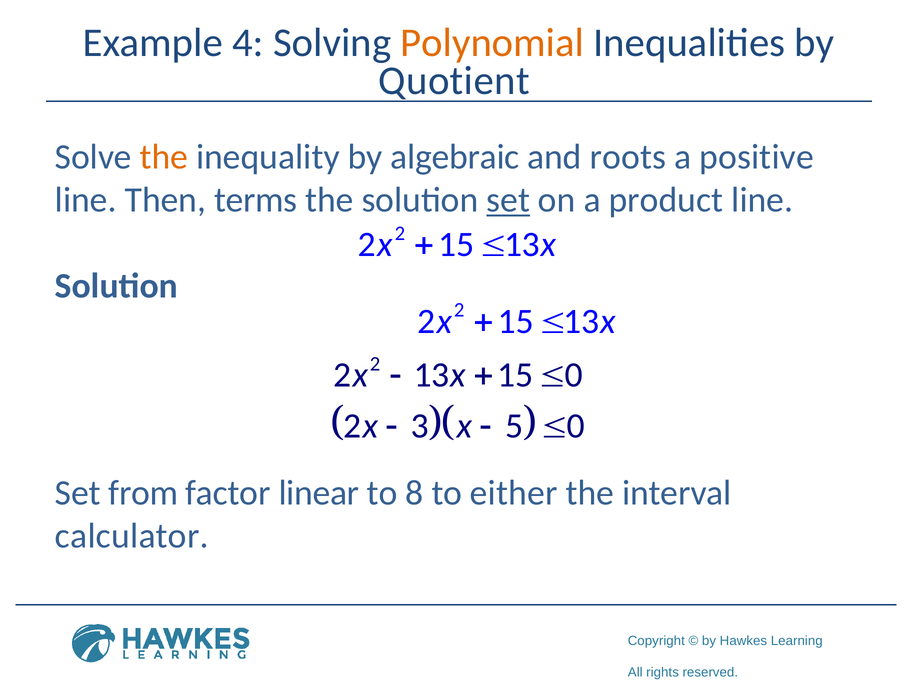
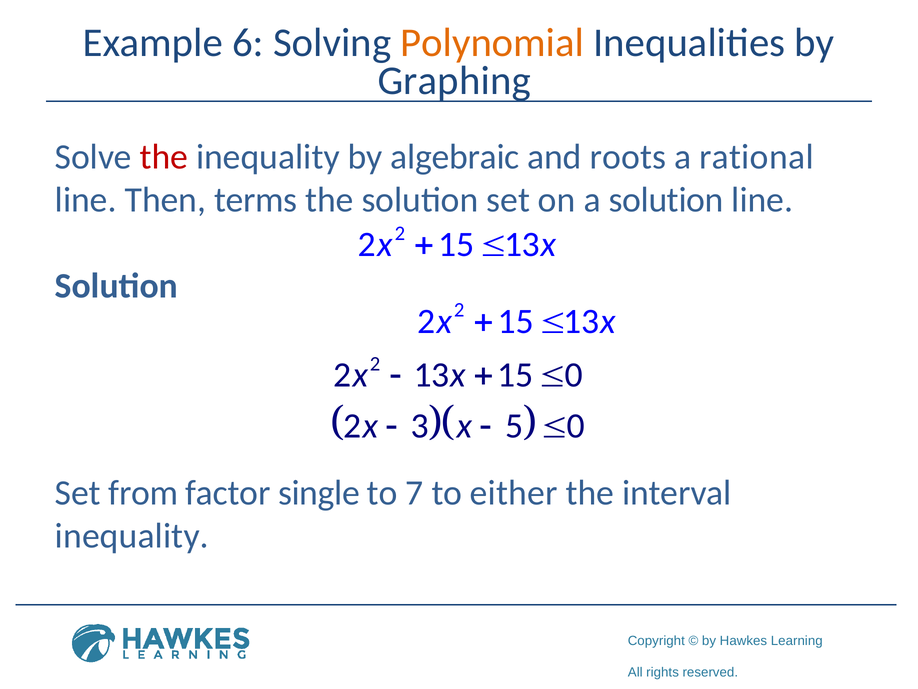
4: 4 -> 6 (248, 43)
Quotient: Quotient -> Graphing (454, 81)
the colour: orange -> red (164, 157)
positive: positive -> rational (756, 157)
set underline: present -> none (508, 200)
a product: product -> solution (666, 200)
linear: linear -> single (319, 493)
8: 8 -> 7 (414, 493)
calculator: calculator -> inequality (132, 536)
